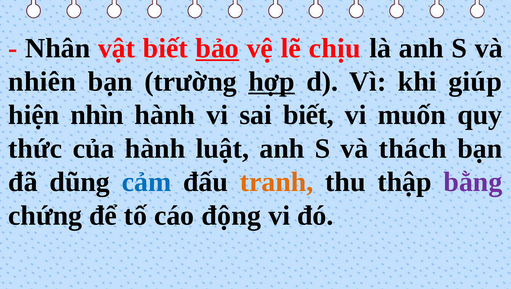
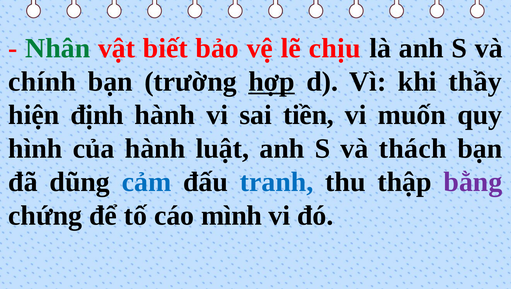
Nhân colour: black -> green (58, 48)
bảo underline: present -> none (217, 48)
nhiên: nhiên -> chính (42, 82)
giúp: giúp -> thầy (475, 82)
nhìn: nhìn -> định (97, 115)
sai biết: biết -> tiền (309, 115)
thức: thức -> hình (35, 148)
tranh colour: orange -> blue (277, 182)
động: động -> mình (232, 215)
